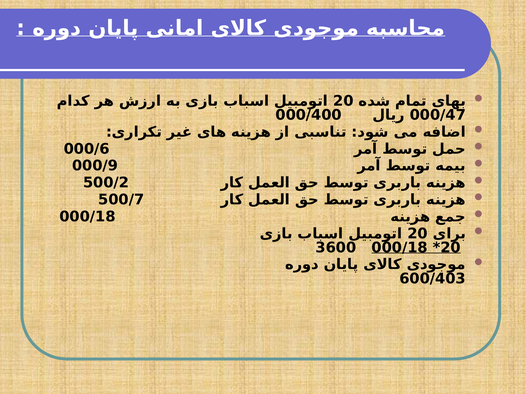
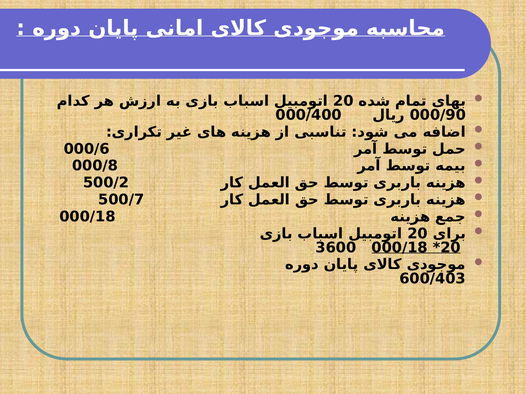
000/47: 000/47 -> 000/90 (438, 115)
000/9: 000/9 -> 000/8 (95, 166)
